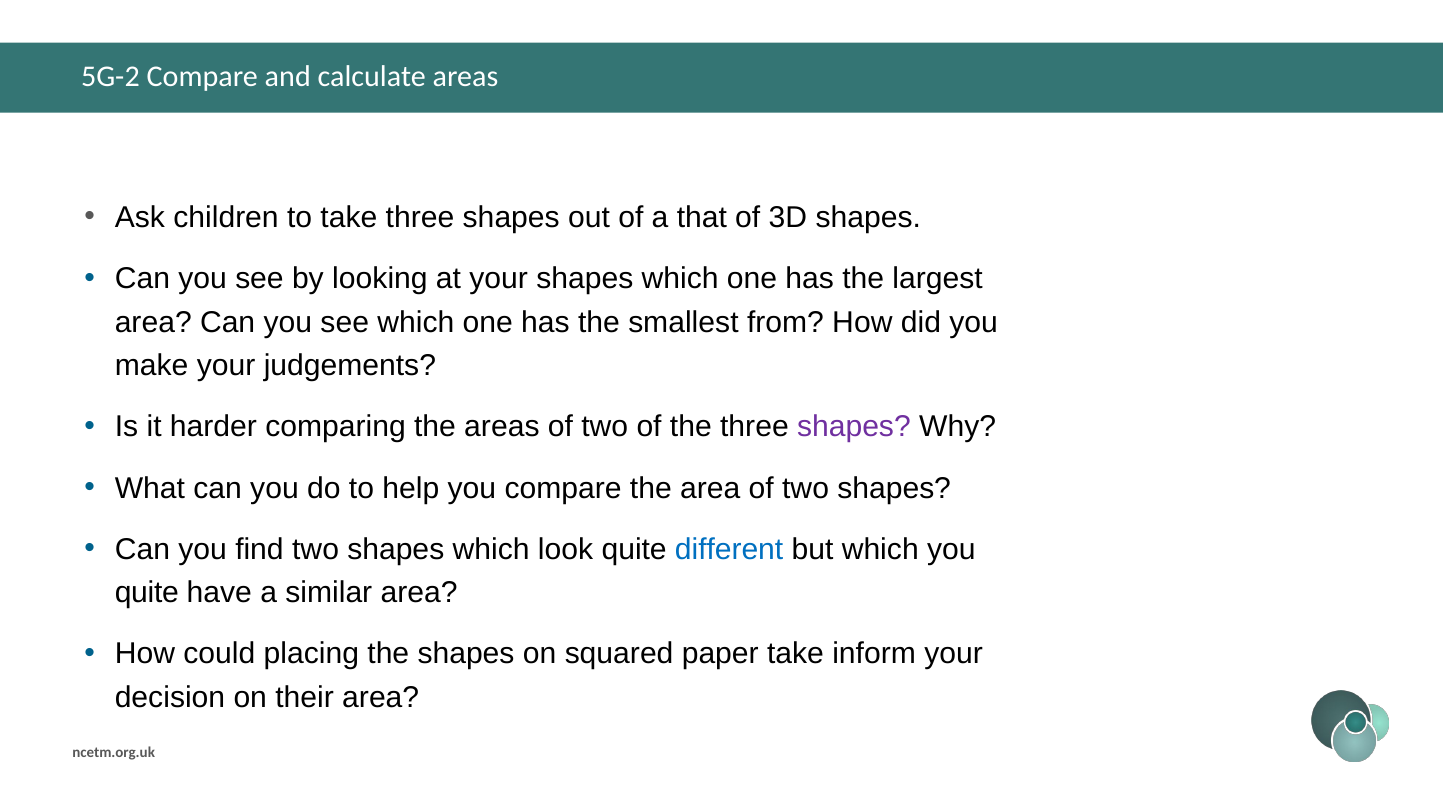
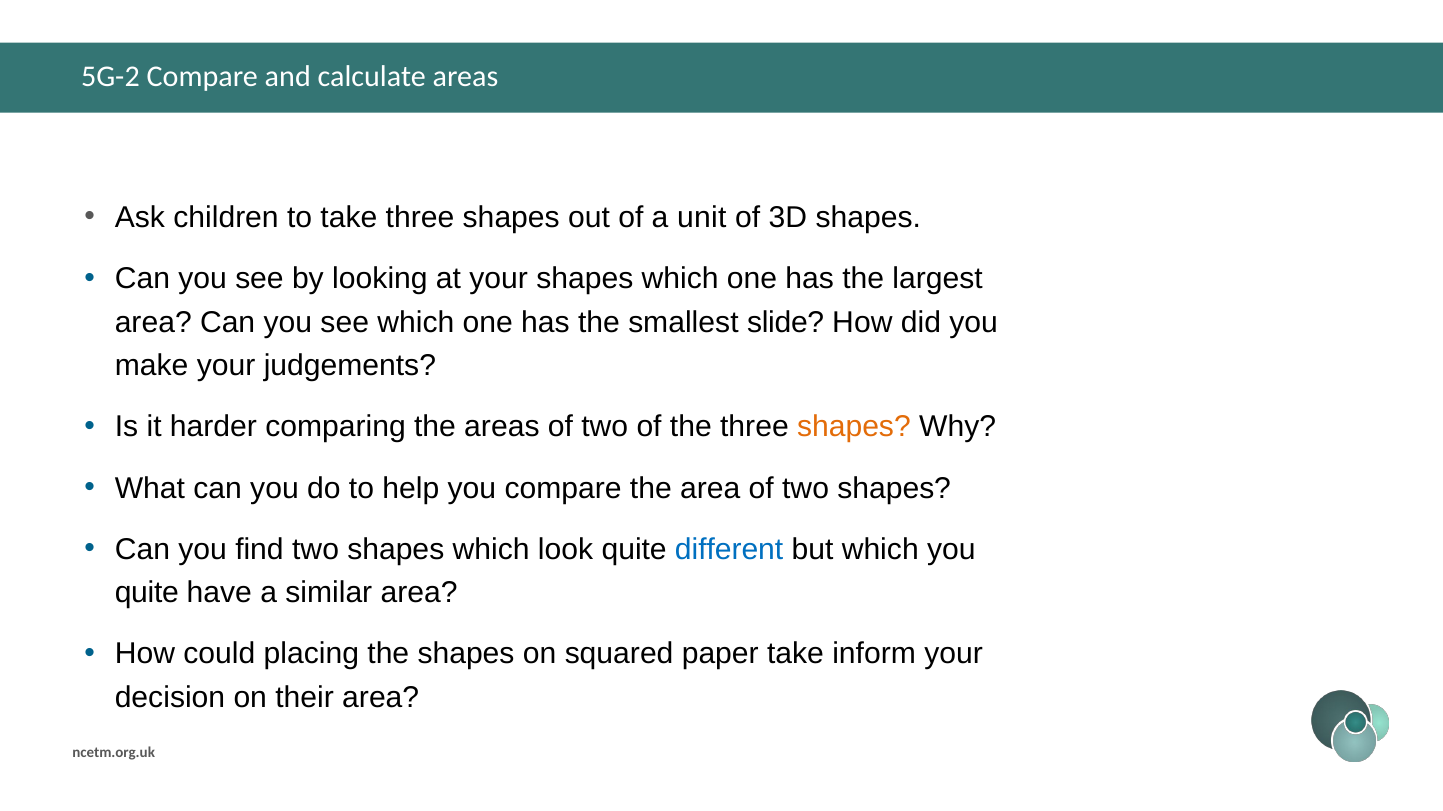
that: that -> unit (702, 218)
from: from -> slide (786, 323)
shapes colour: purple -> orange (854, 427)
